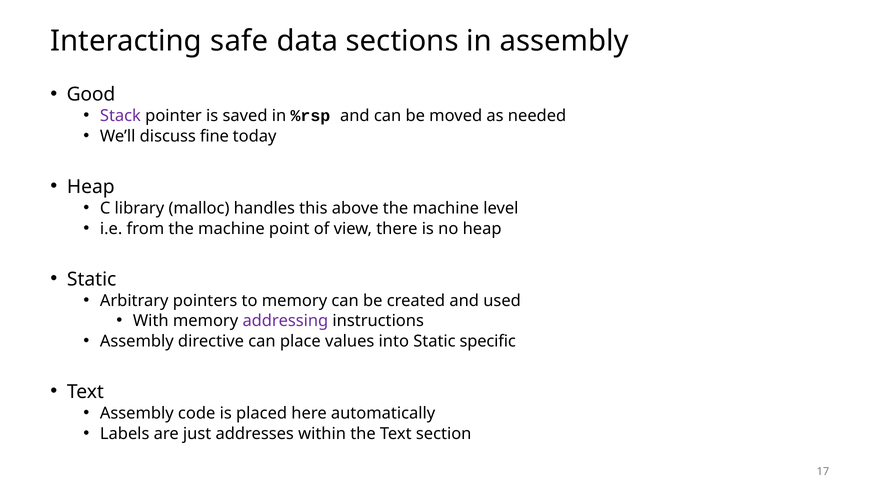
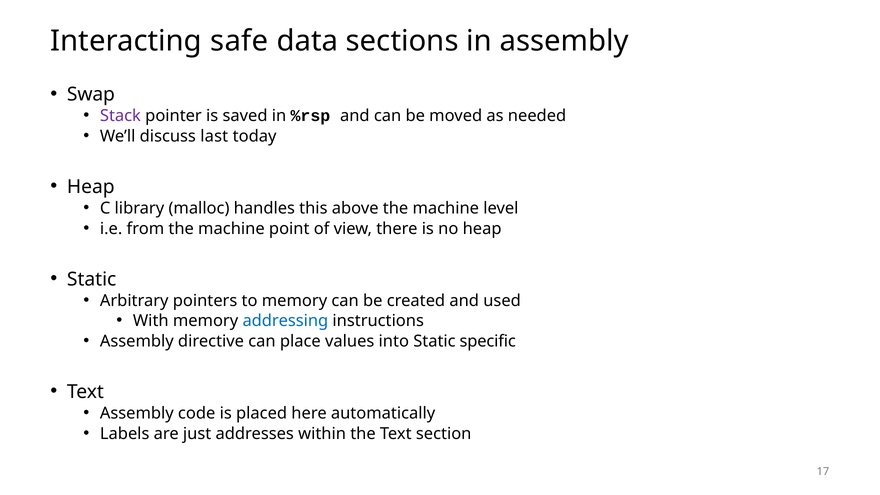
Good: Good -> Swap (91, 94)
fine: fine -> last (214, 136)
addressing colour: purple -> blue (285, 321)
